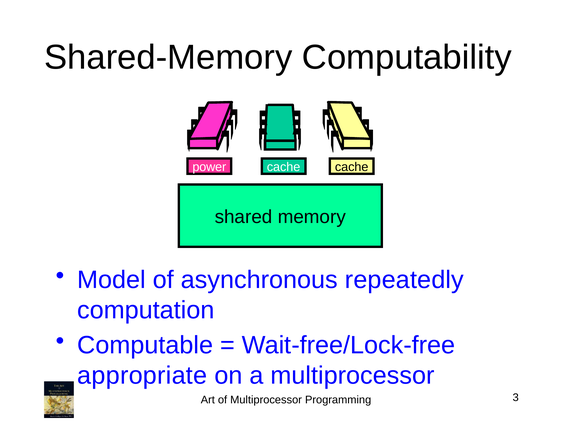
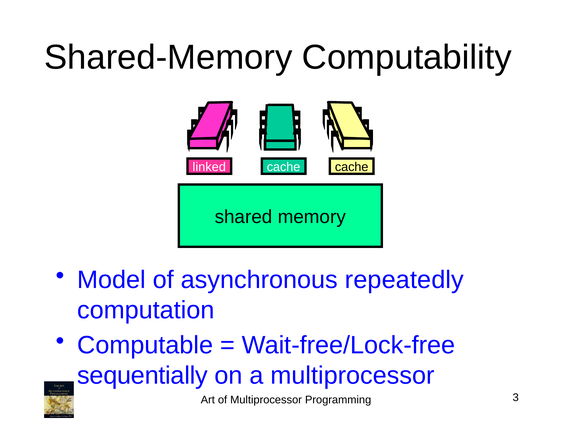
power: power -> linked (209, 167)
appropriate: appropriate -> sequentially (142, 376)
